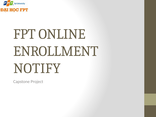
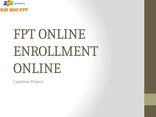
NOTIFY: NOTIFY -> ONLINE (37, 68)
